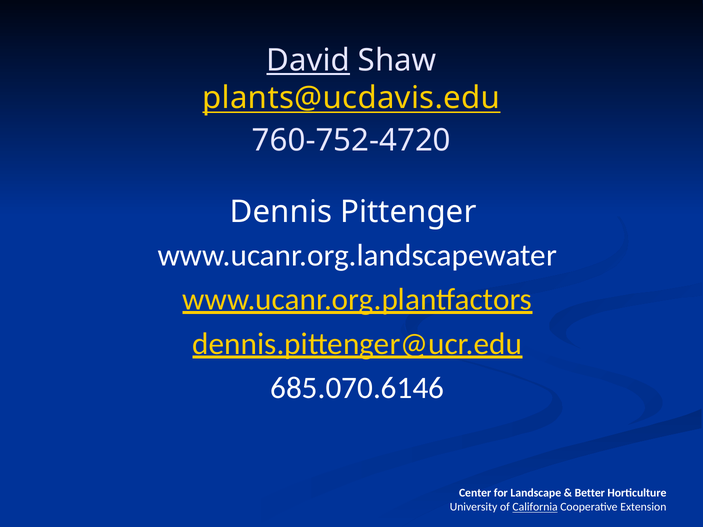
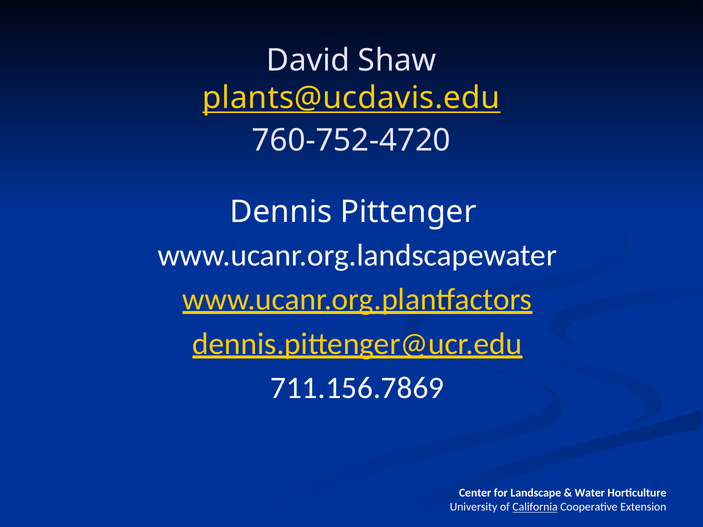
David underline: present -> none (308, 61)
685.070.6146: 685.070.6146 -> 711.156.7869 (357, 388)
Better: Better -> Water (590, 493)
